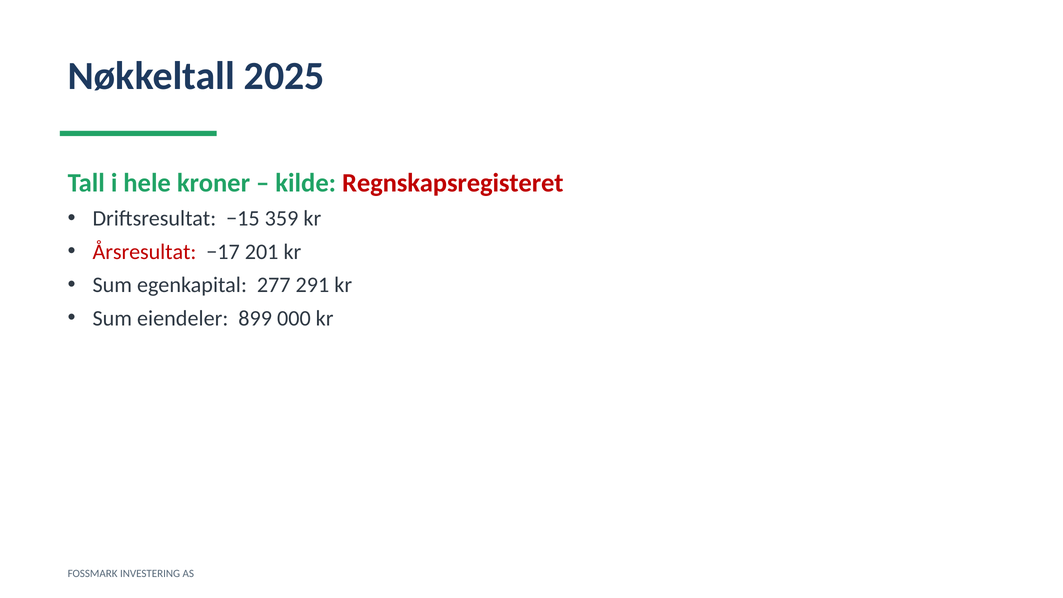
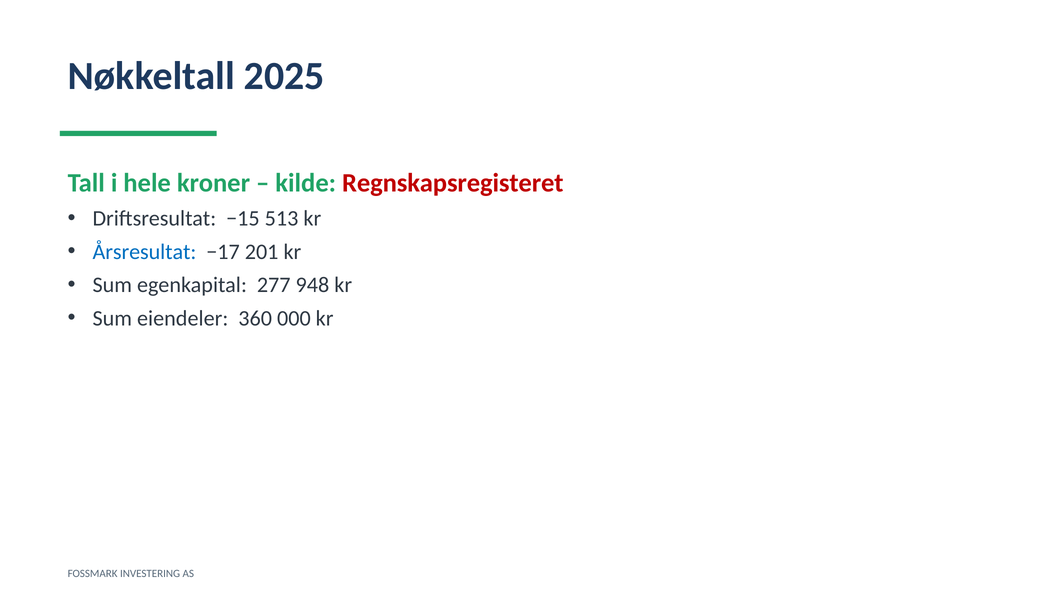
359: 359 -> 513 (282, 219)
Årsresultat colour: red -> blue (144, 252)
291: 291 -> 948 (312, 285)
899: 899 -> 360 (255, 318)
